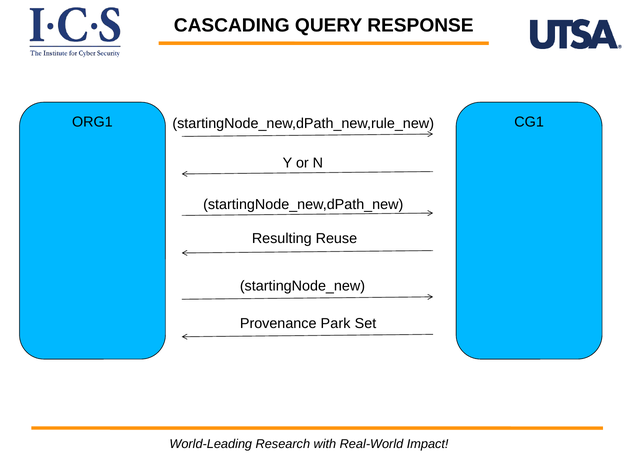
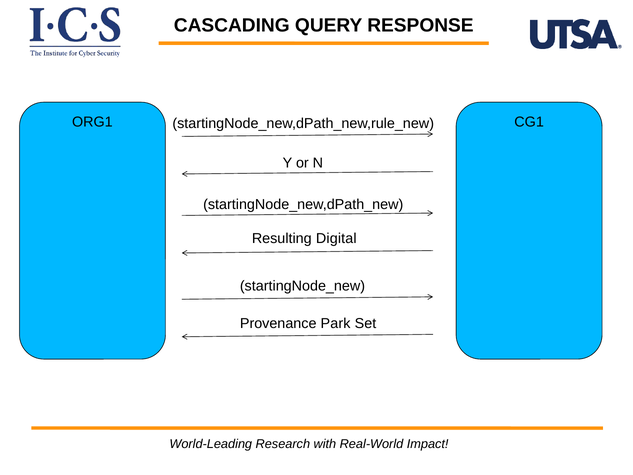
Reuse: Reuse -> Digital (336, 238)
